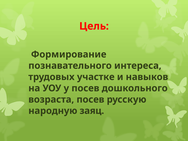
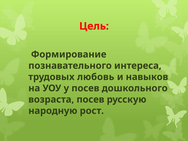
участке: участке -> любовь (96, 77)
заяц: заяц -> рост (92, 111)
